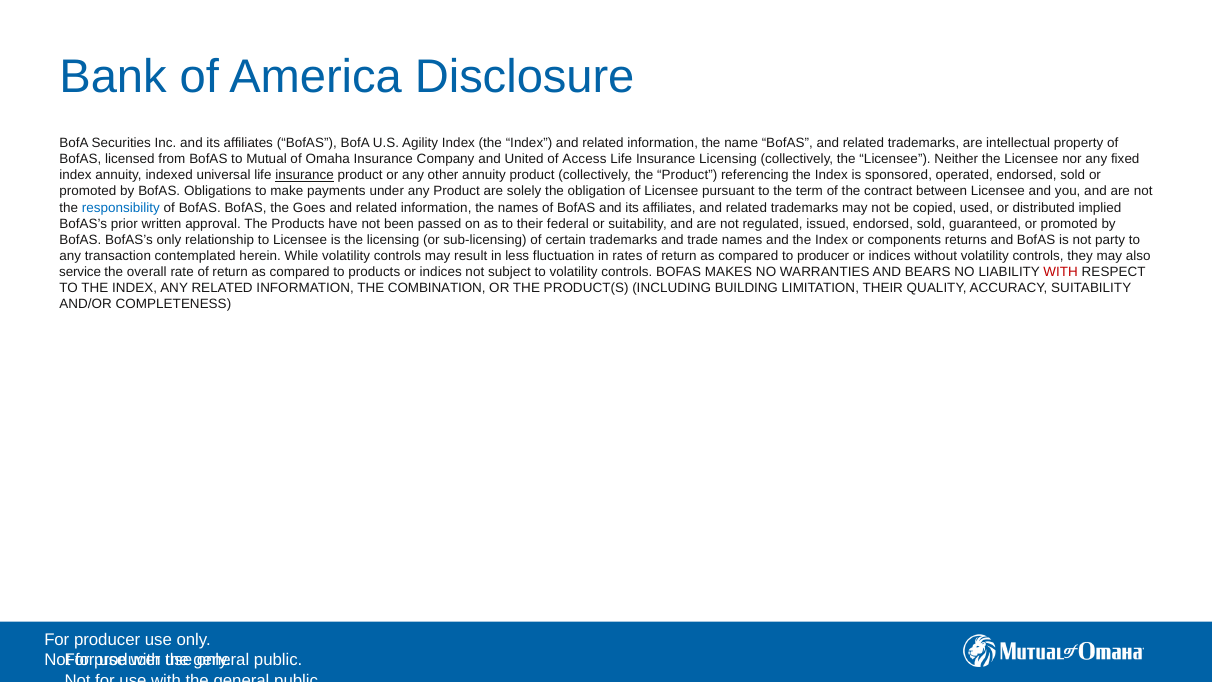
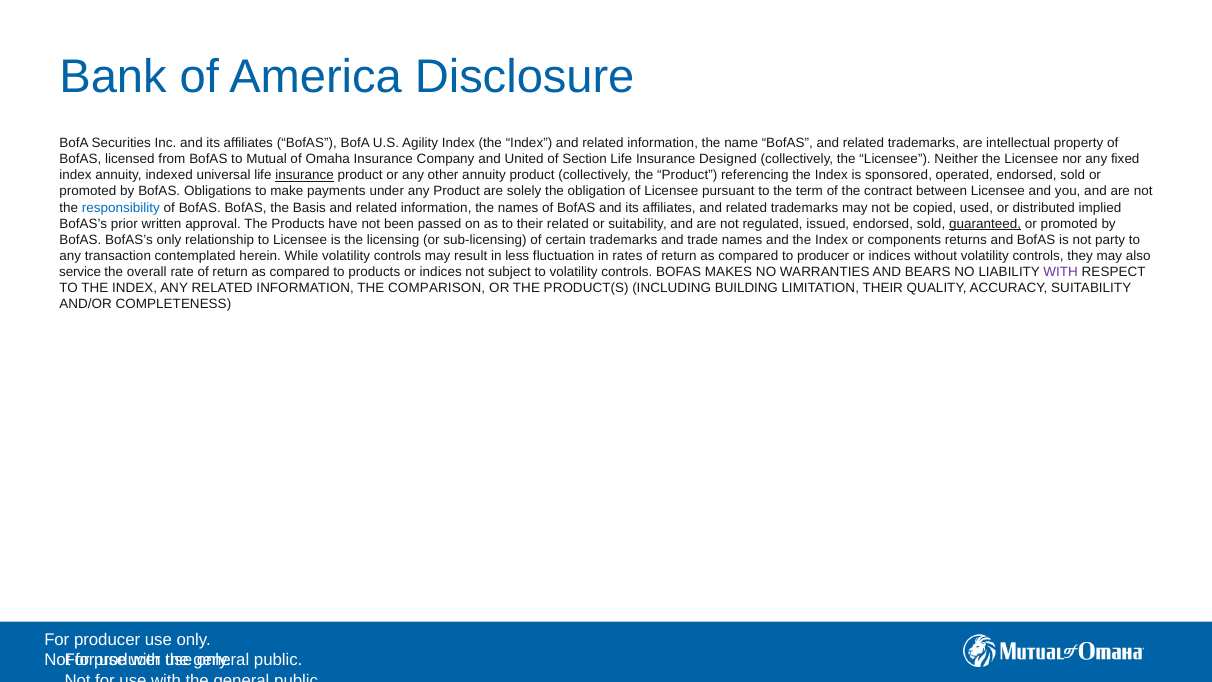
Access: Access -> Section (585, 159)
Insurance Licensing: Licensing -> Designed (728, 159)
Goes: Goes -> Basis (309, 208)
their federal: federal -> related (568, 224)
guaranteed underline: none -> present (985, 224)
WITH colour: red -> purple (1061, 272)
COMBINATION: COMBINATION -> COMPARISON (437, 288)
